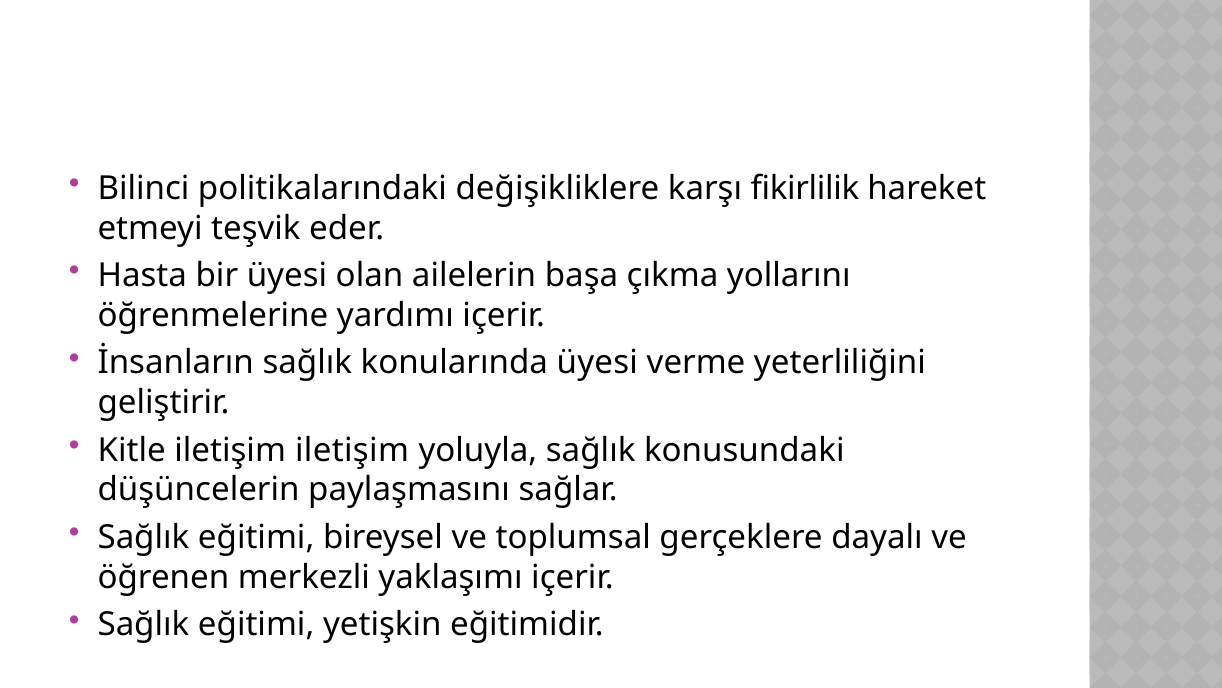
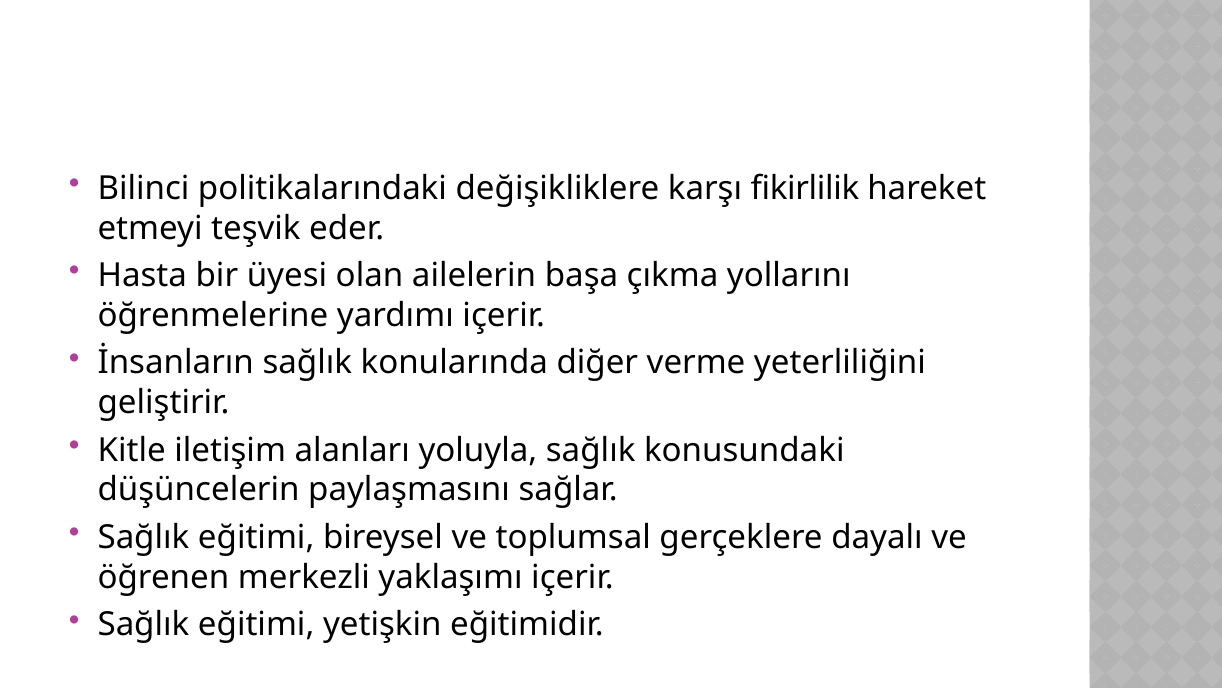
konularında üyesi: üyesi -> diğer (597, 363)
iletişim iletişim: iletişim -> alanları (352, 450)
